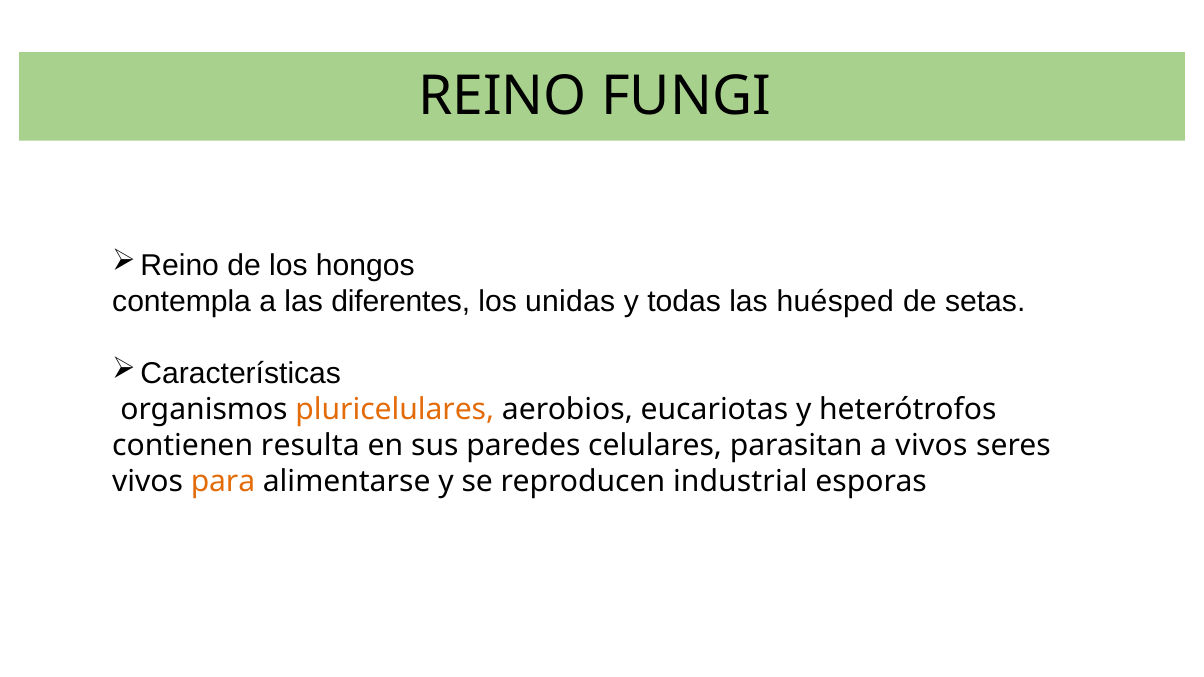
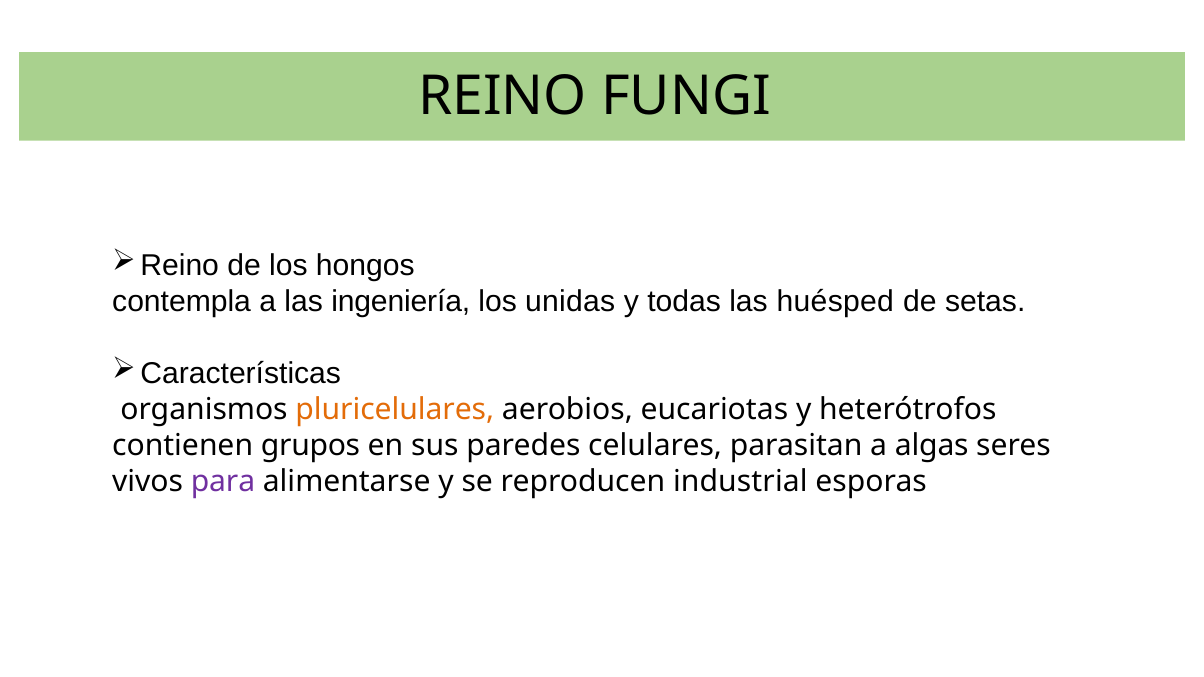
diferentes: diferentes -> ingeniería (401, 302)
resulta: resulta -> grupos (311, 446)
a vivos: vivos -> algas (932, 446)
para colour: orange -> purple (223, 482)
